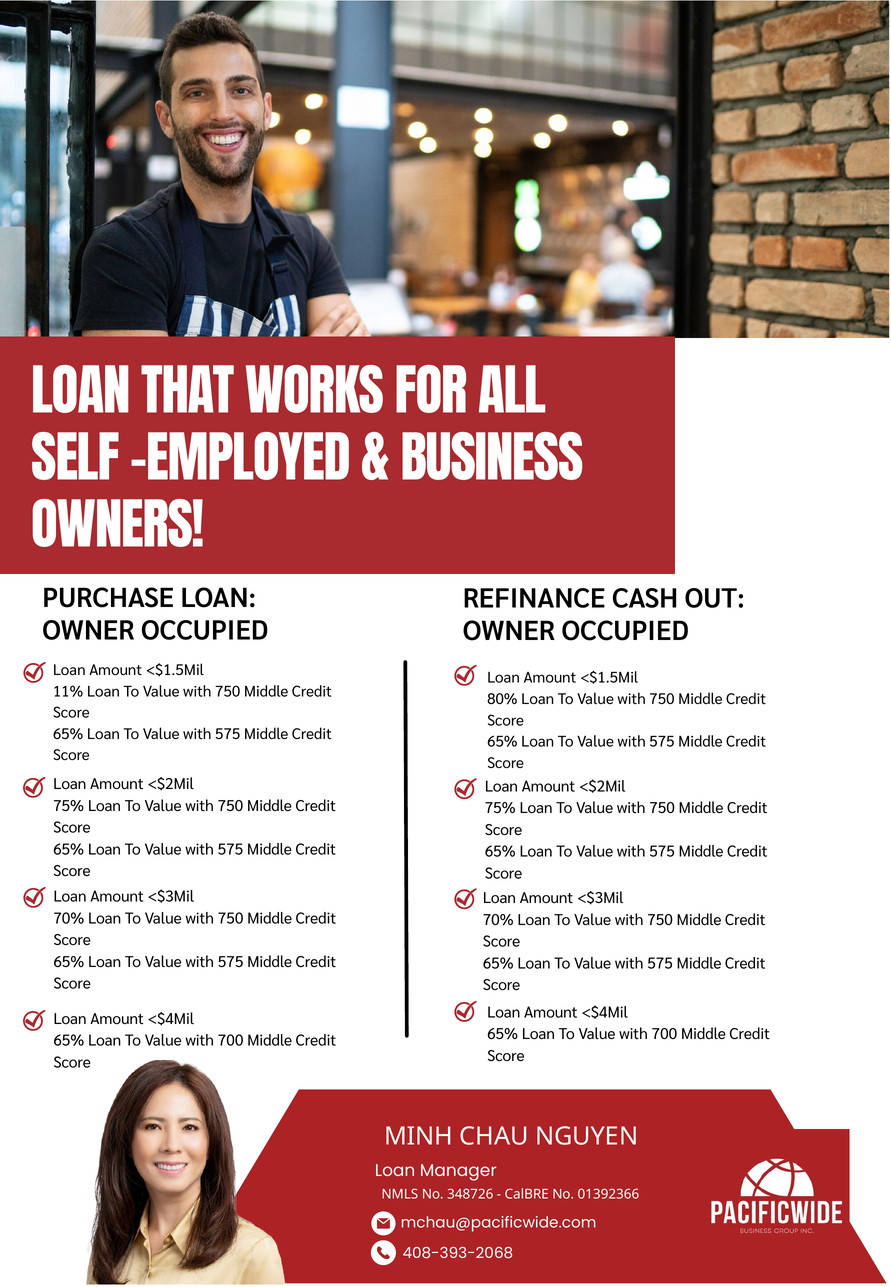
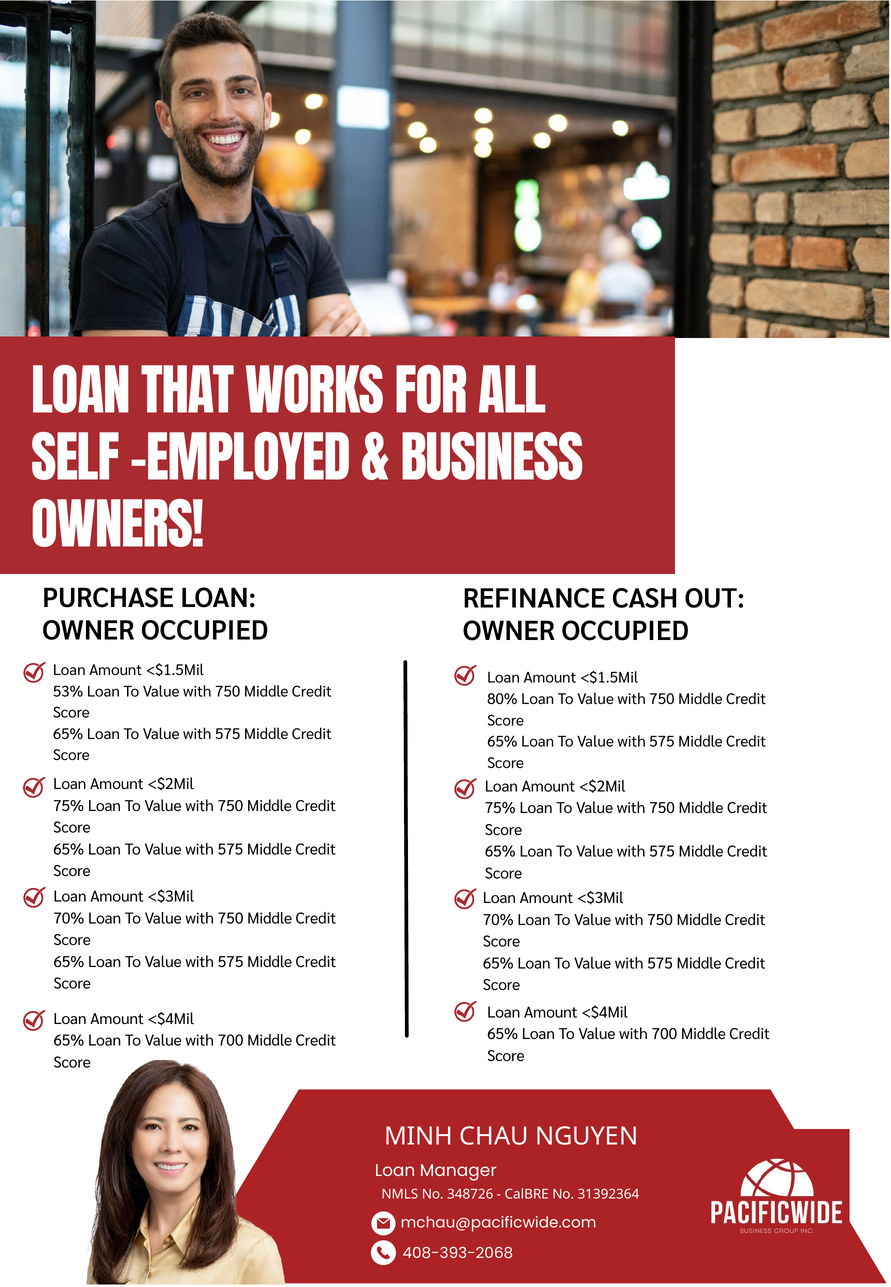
11%: 11% -> 53% (68, 692)
01392366: 01392366 -> 31392364 (608, 1194)
